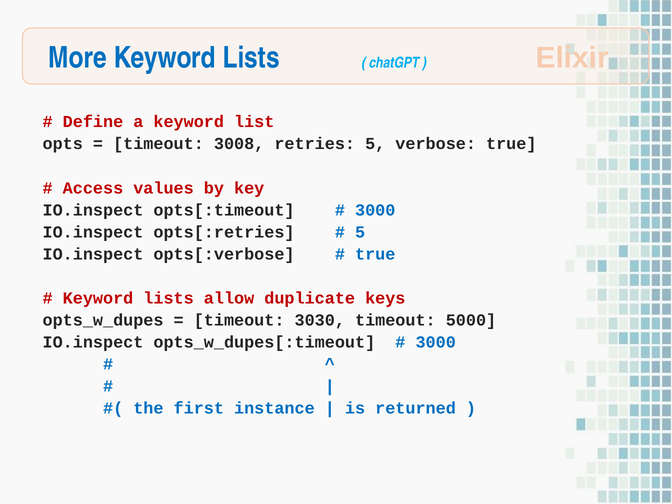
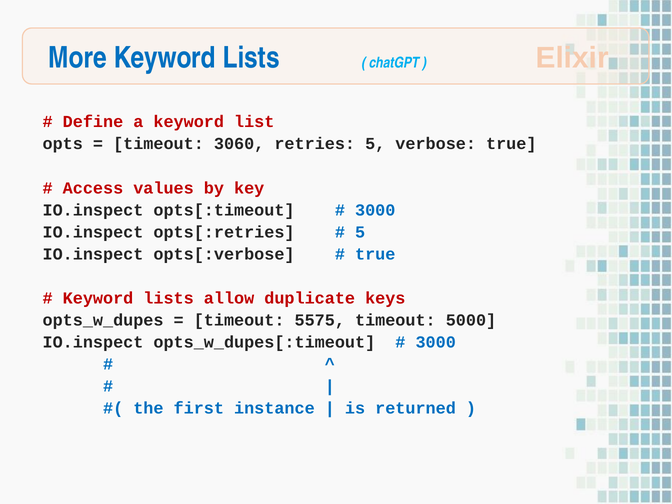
3008: 3008 -> 3060 (239, 144)
3030: 3030 -> 5575 (320, 320)
